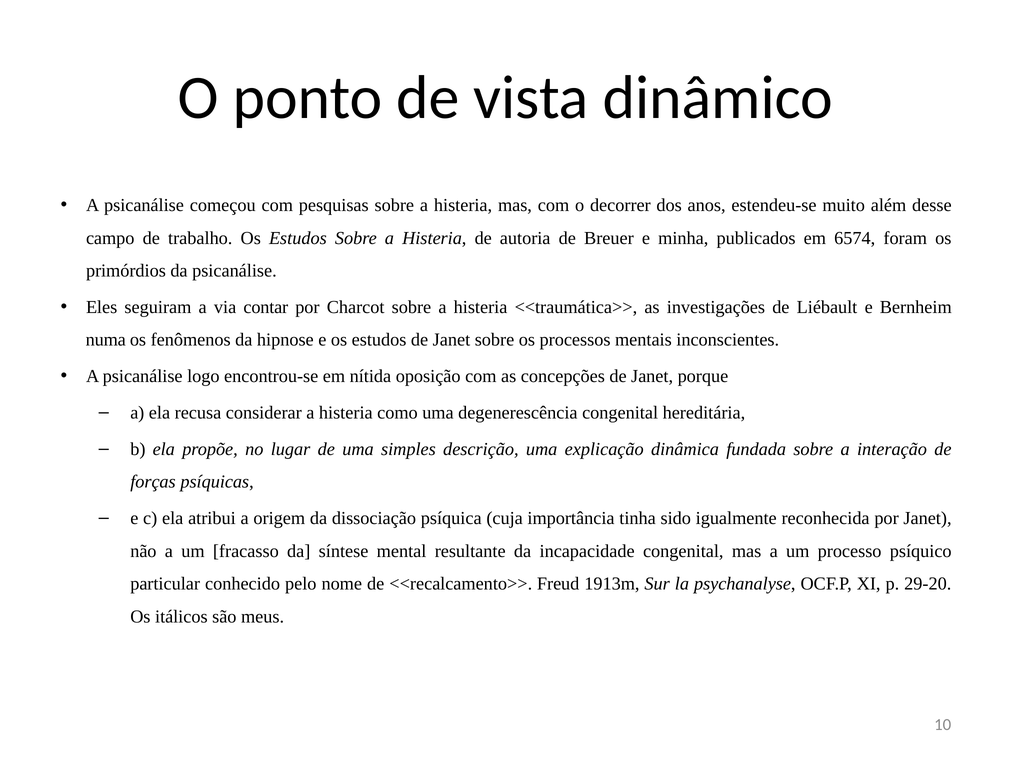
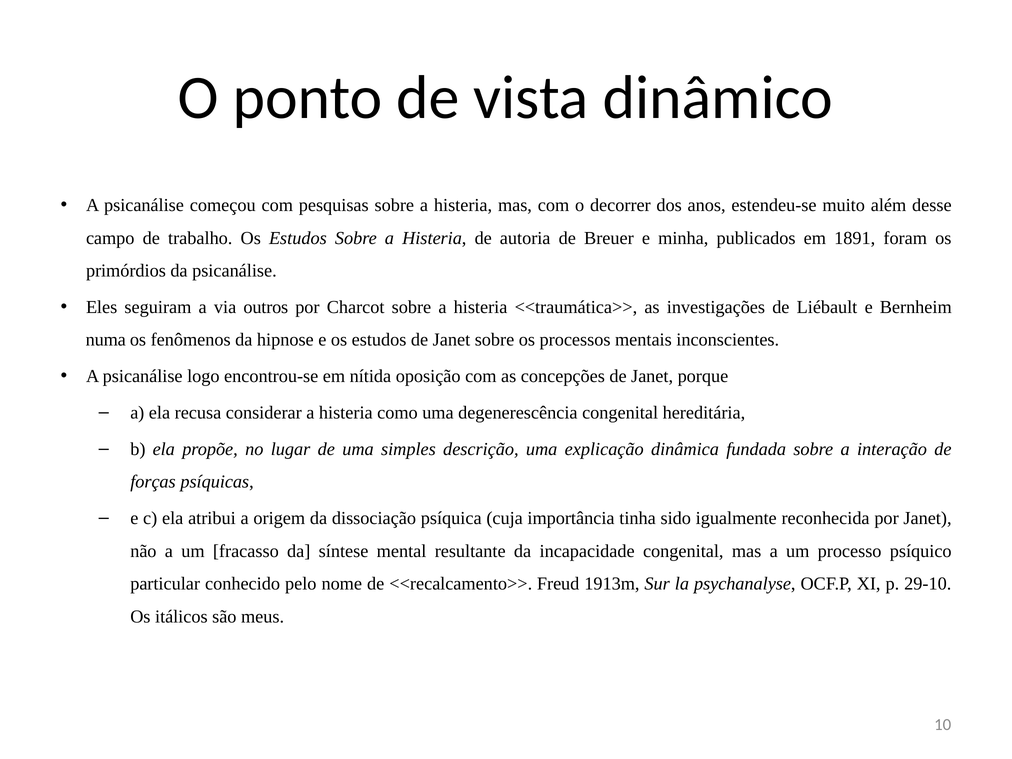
6574: 6574 -> 1891 (855, 238)
contar: contar -> outros (266, 307)
29-20: 29-20 -> 29-10 (928, 584)
